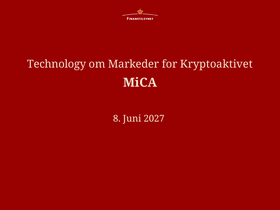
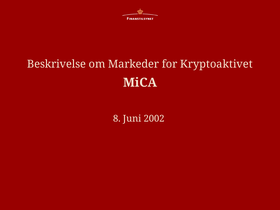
Technology: Technology -> Beskrivelse (57, 64)
2027: 2027 -> 2002 (154, 119)
